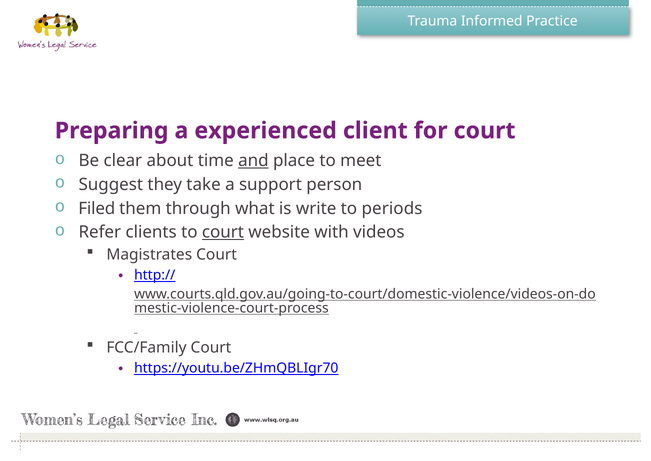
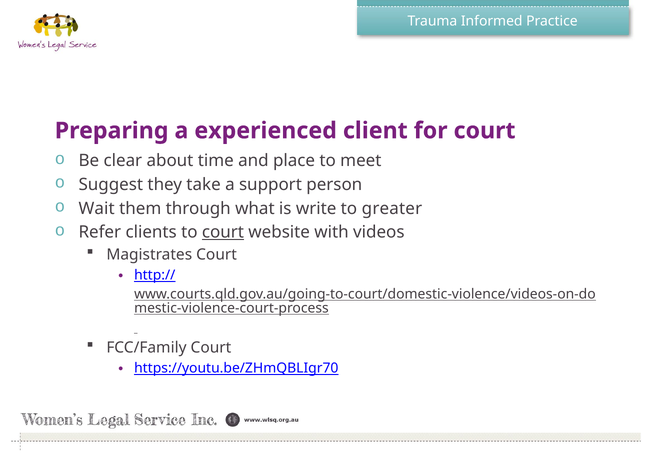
and underline: present -> none (253, 161)
Filed: Filed -> Wait (97, 208)
periods: periods -> greater (392, 208)
